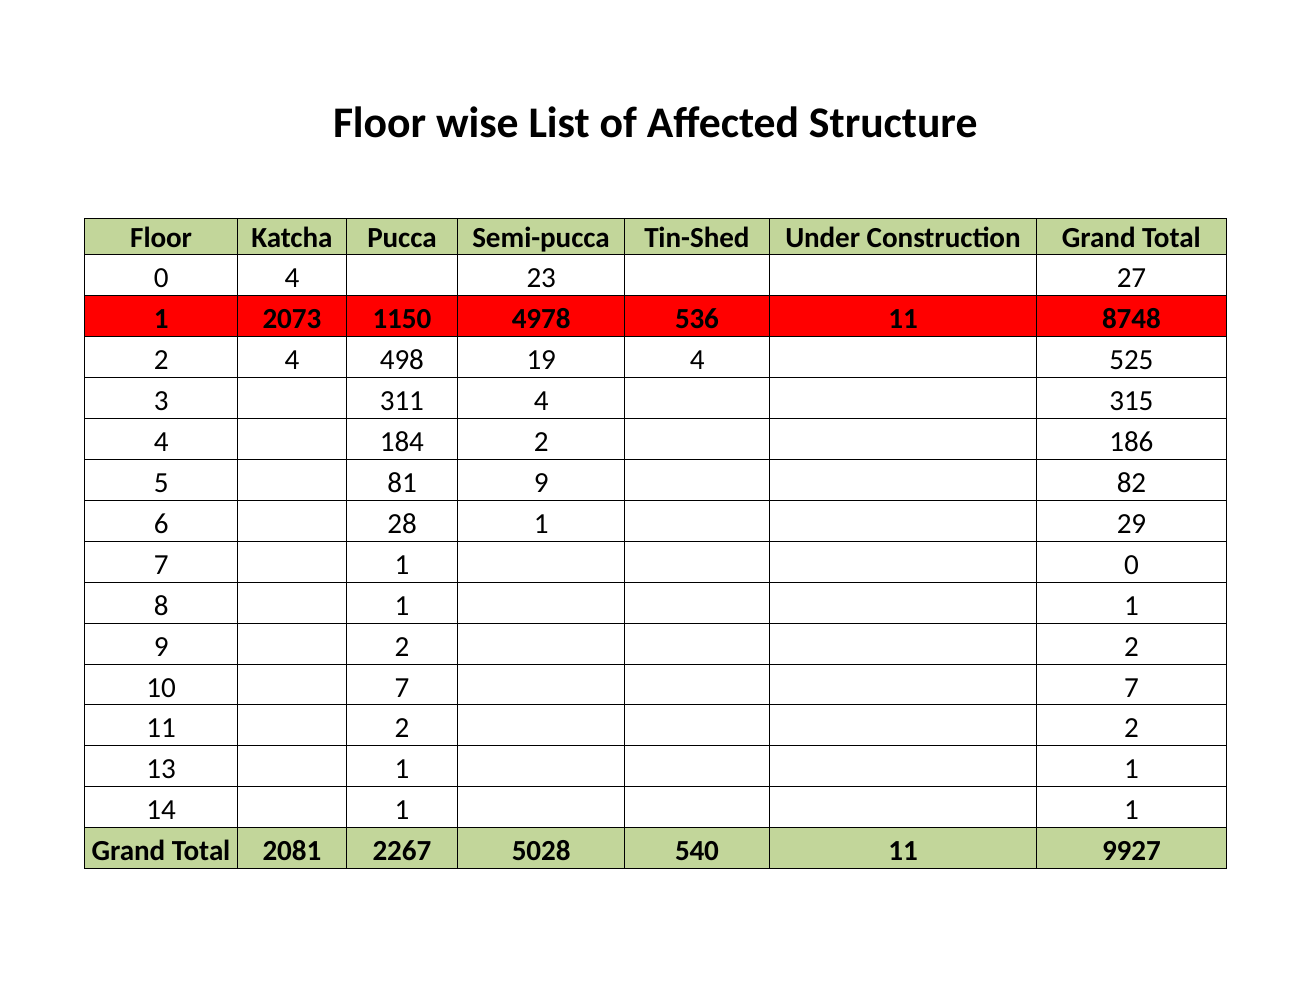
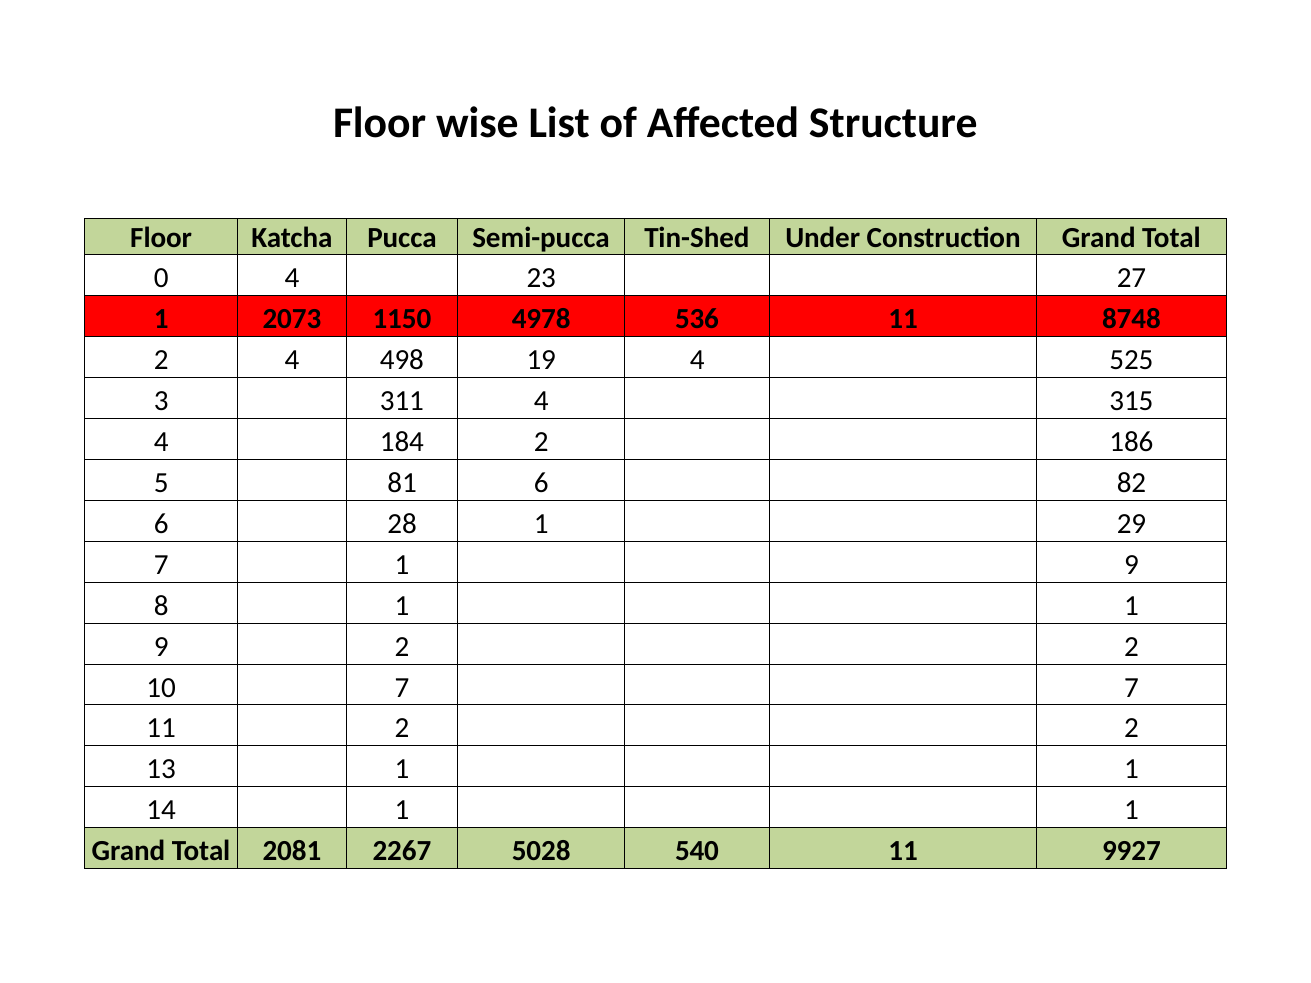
81 9: 9 -> 6 (541, 483)
7 1 0: 0 -> 9 (1131, 565)
